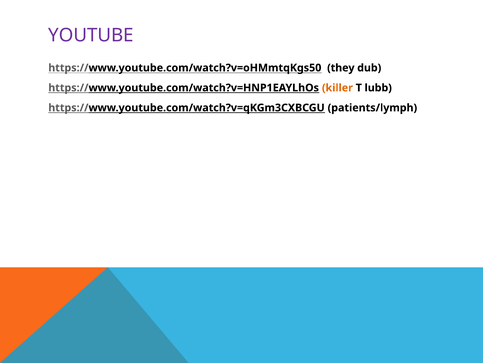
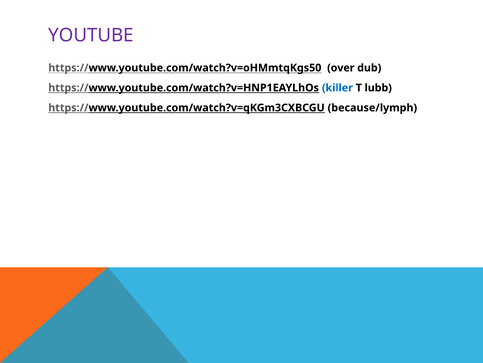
they: they -> over (341, 68)
killer colour: orange -> blue (337, 88)
patients/lymph: patients/lymph -> because/lymph (372, 108)
